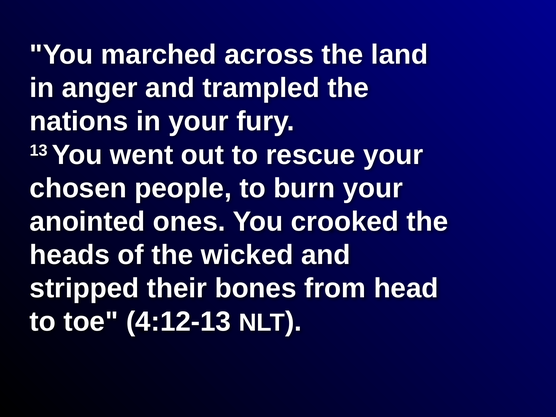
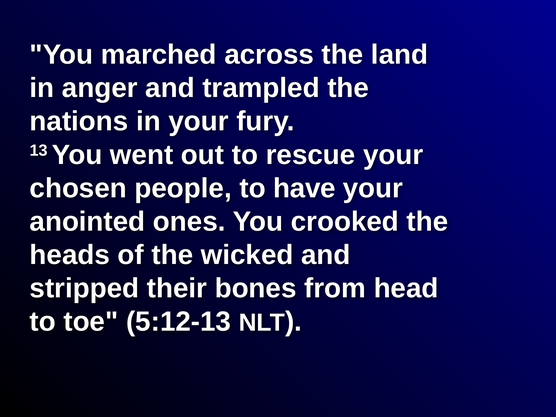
burn: burn -> have (304, 188)
4:12-13: 4:12-13 -> 5:12-13 (179, 322)
